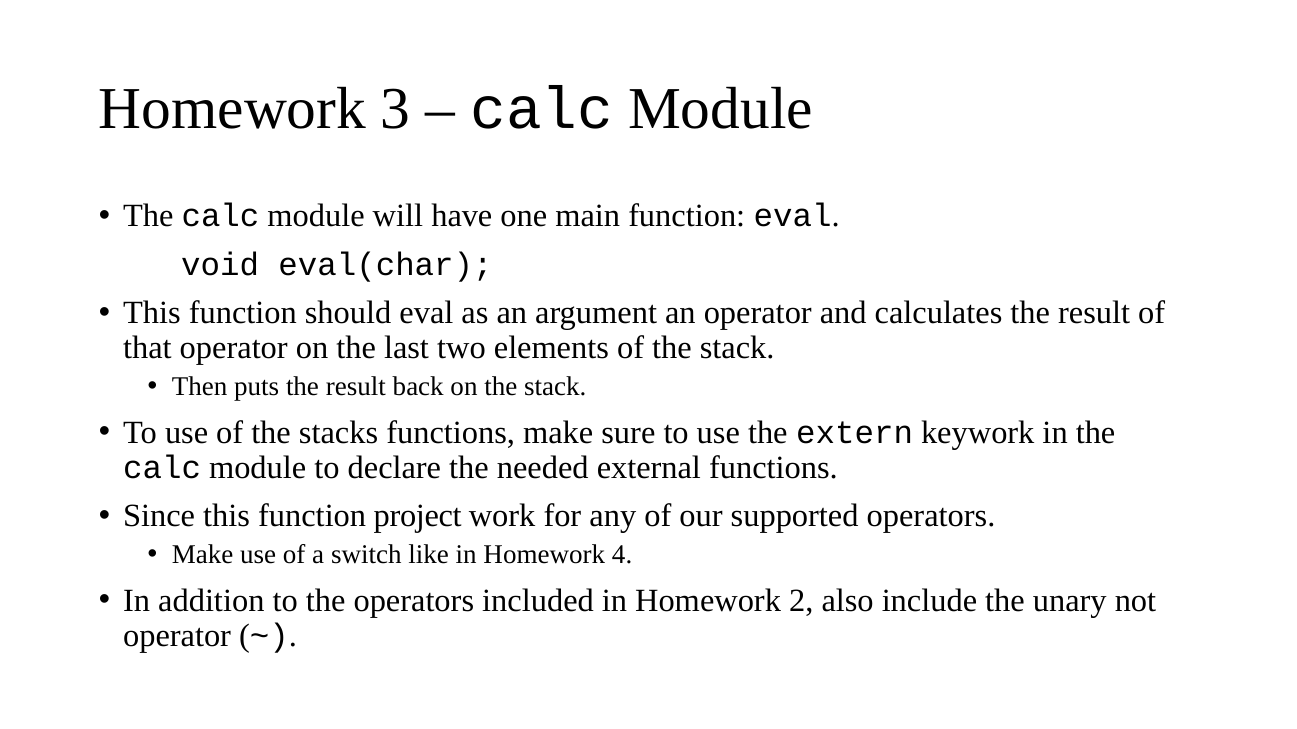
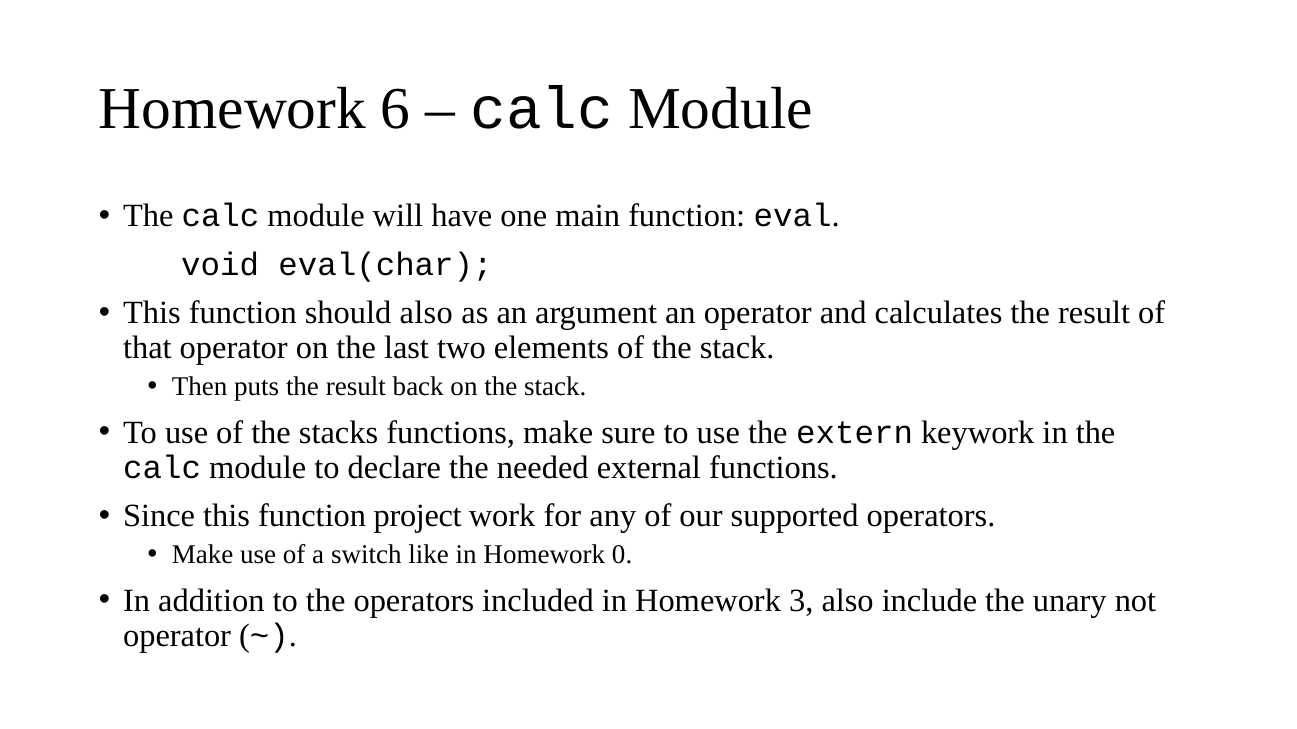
3: 3 -> 6 (396, 109)
should eval: eval -> also (426, 313)
4: 4 -> 0 (622, 555)
2: 2 -> 3 (801, 601)
